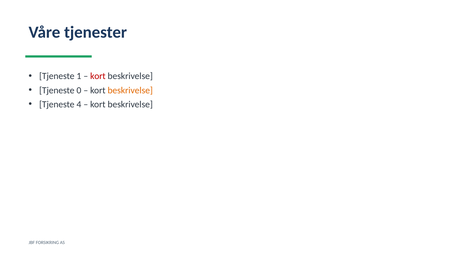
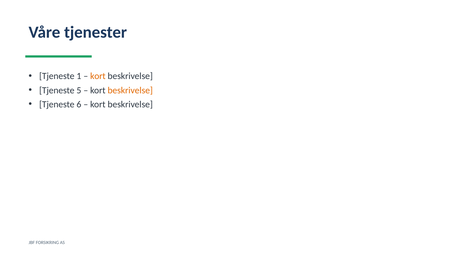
kort colour: red -> orange (98, 76)
0: 0 -> 5 (79, 90)
4: 4 -> 6 (79, 104)
